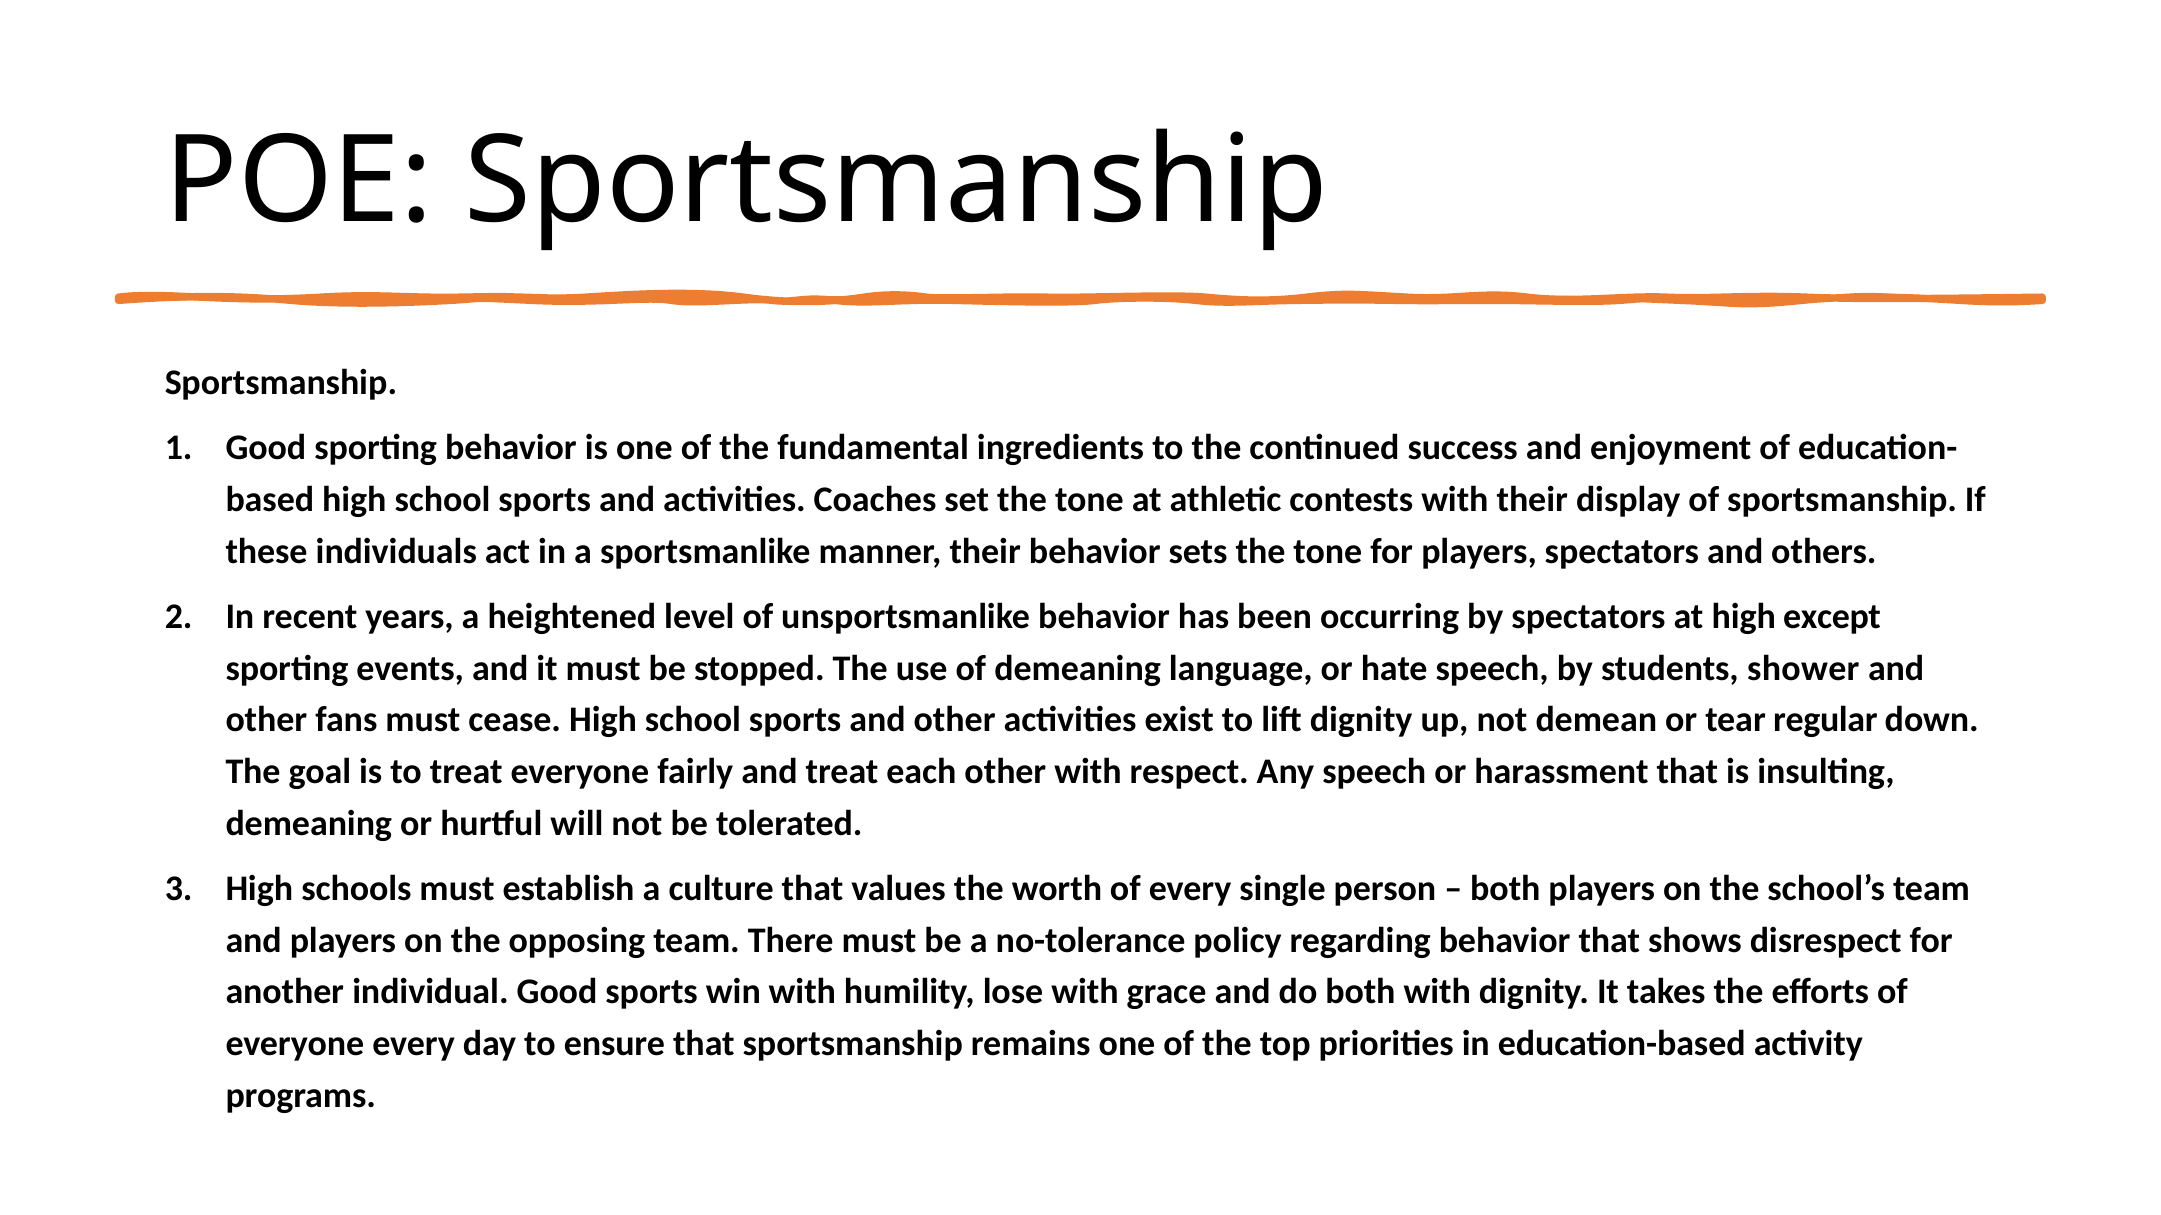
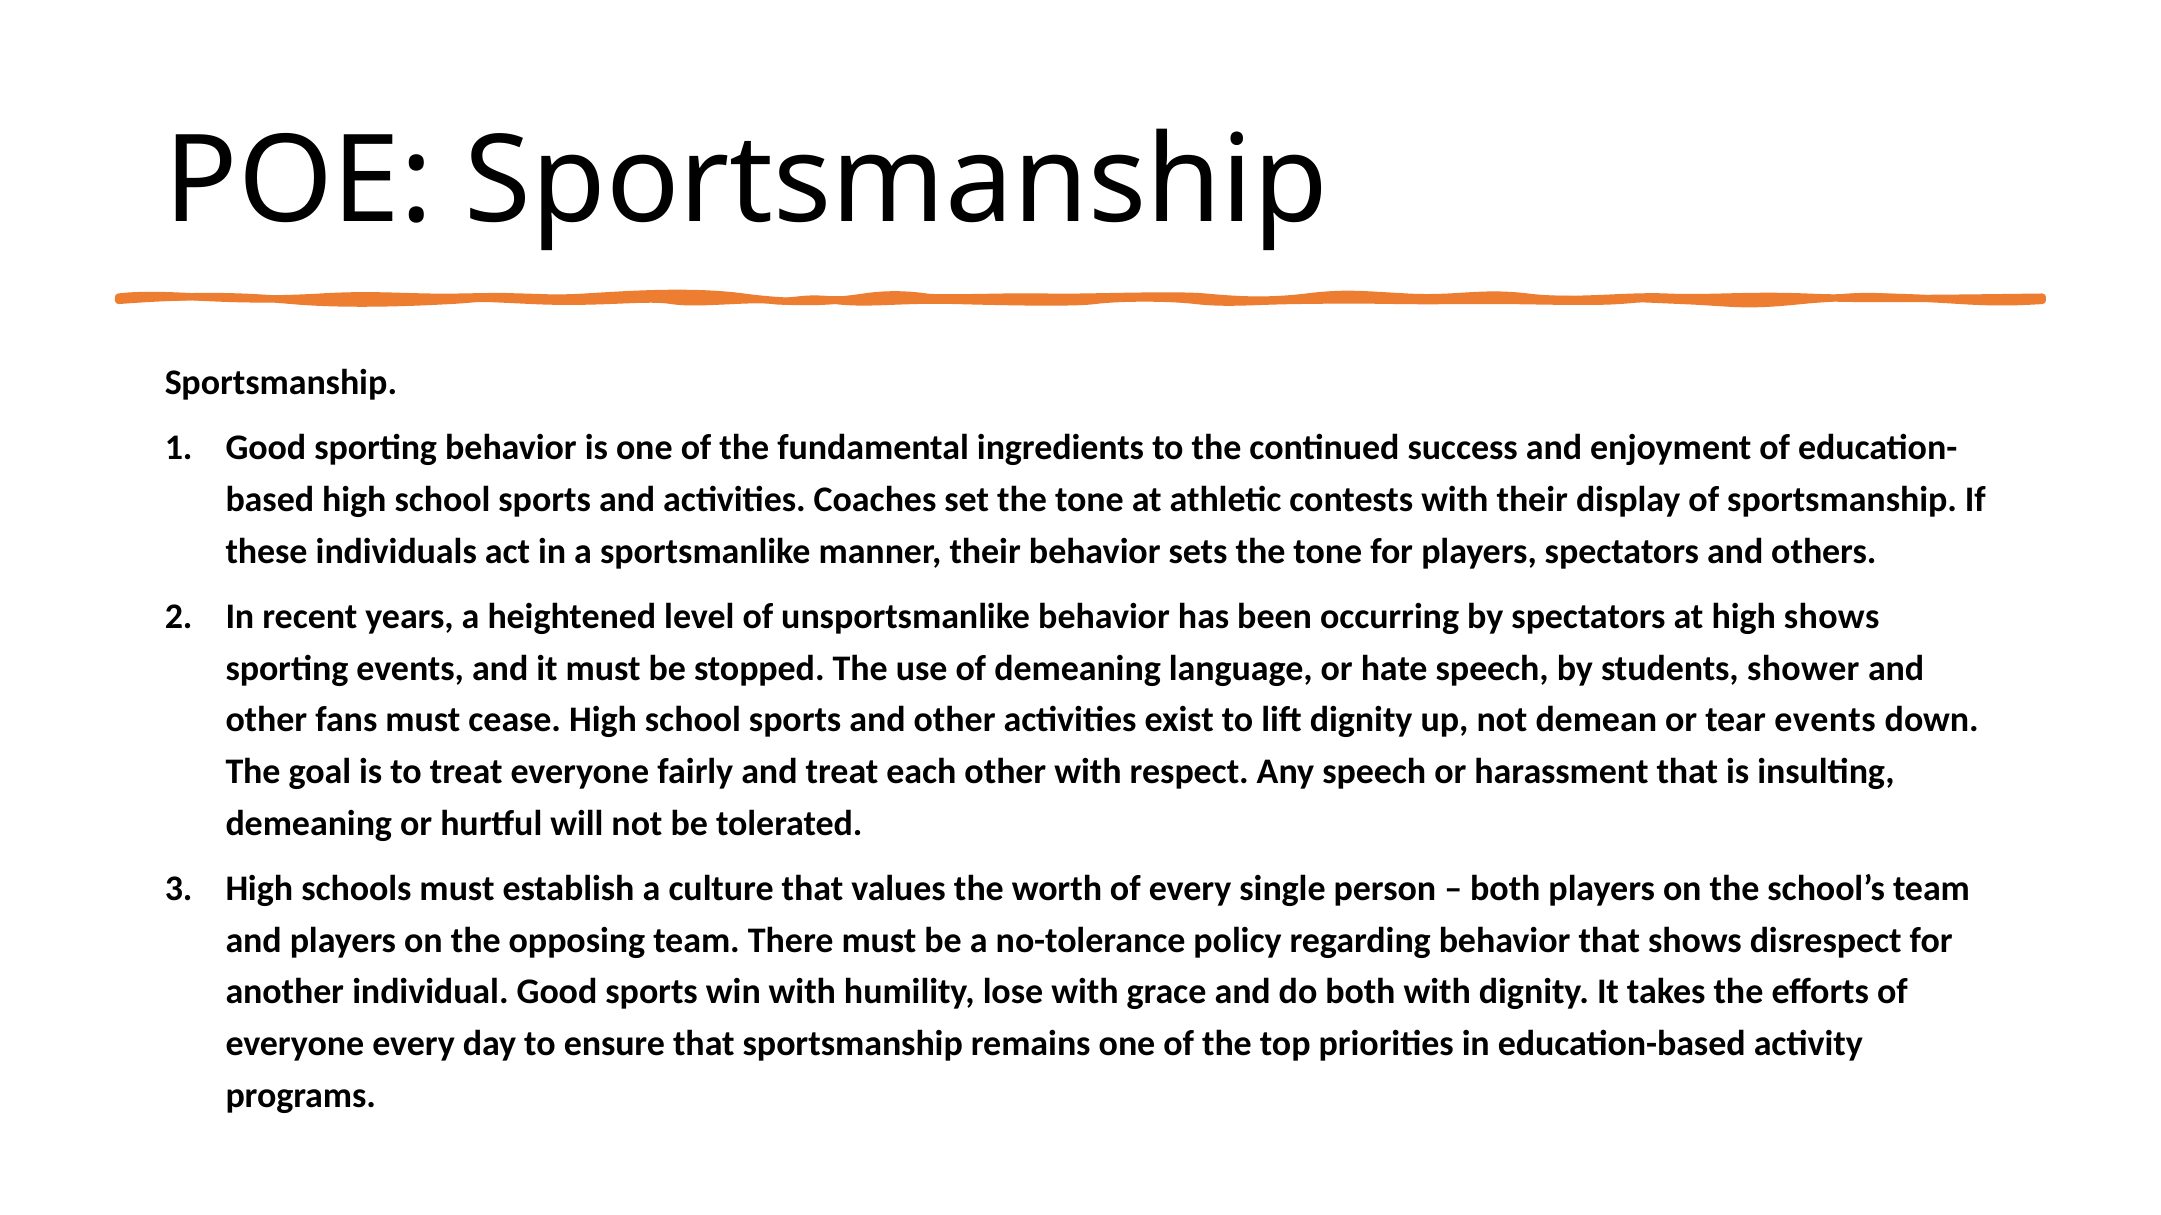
high except: except -> shows (1832, 617)
tear regular: regular -> events (1825, 720)
